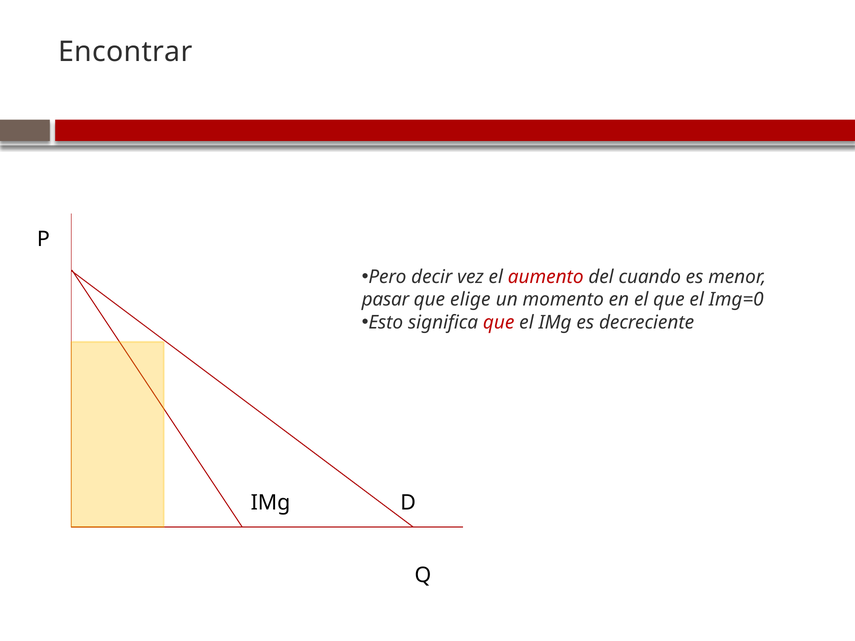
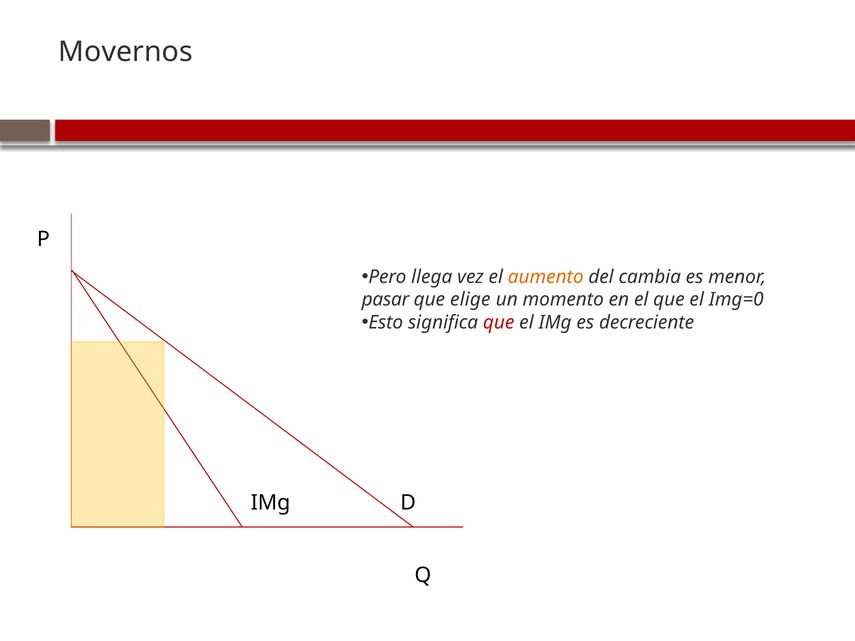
Encontrar: Encontrar -> Movernos (125, 52)
decir: decir -> llega (432, 277)
aumento colour: red -> orange (546, 277)
cuando: cuando -> cambia (650, 277)
